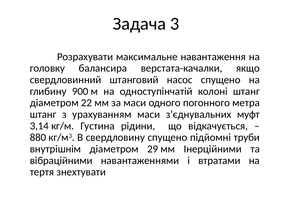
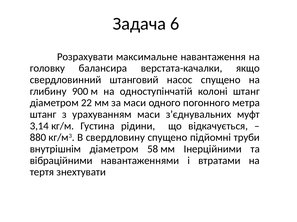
3: 3 -> 6 (175, 24)
29: 29 -> 58 (153, 149)
